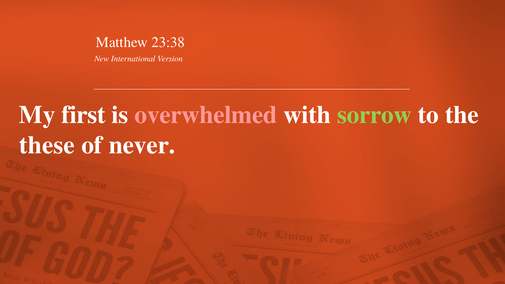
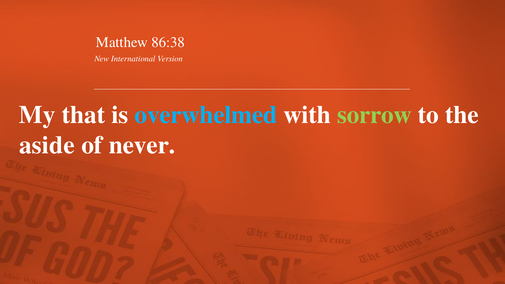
23:38: 23:38 -> 86:38 (168, 42)
first: first -> that (83, 115)
overwhelmed colour: pink -> light blue (206, 115)
these: these -> aside (47, 145)
